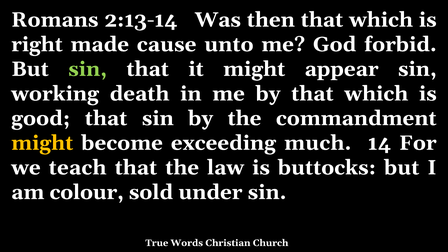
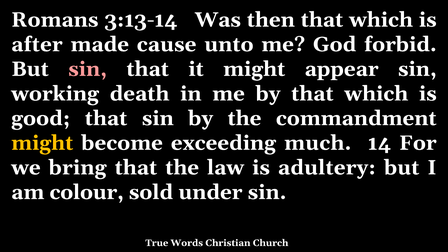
2:13-14: 2:13-14 -> 3:13-14 (141, 20)
right: right -> after (37, 44)
sin colour: light green -> pink (88, 69)
teach: teach -> bring (78, 168)
buttocks: buttocks -> adultery (327, 168)
